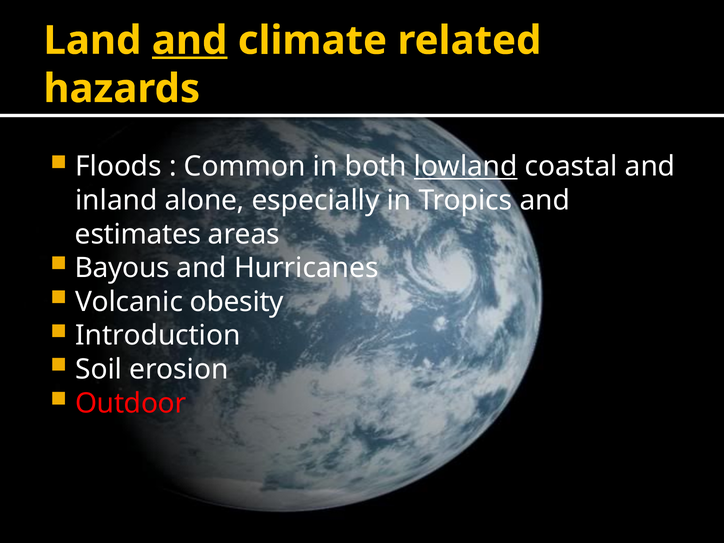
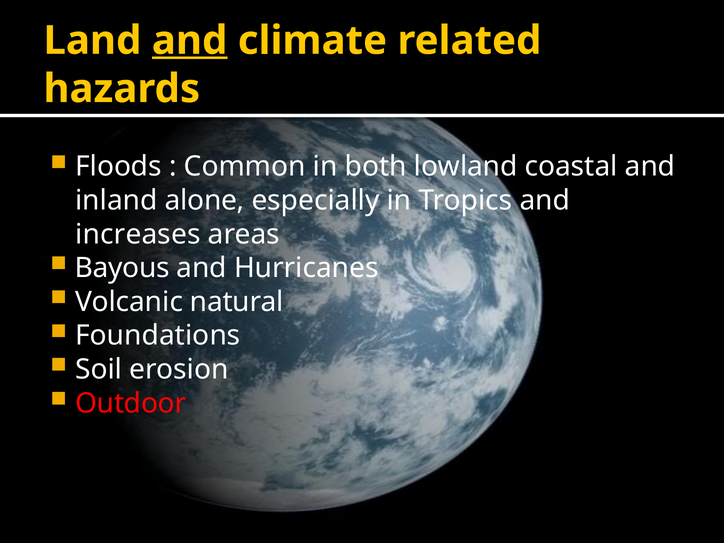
lowland underline: present -> none (466, 167)
estimates: estimates -> increases (138, 234)
obesity: obesity -> natural (237, 302)
Introduction: Introduction -> Foundations (158, 336)
